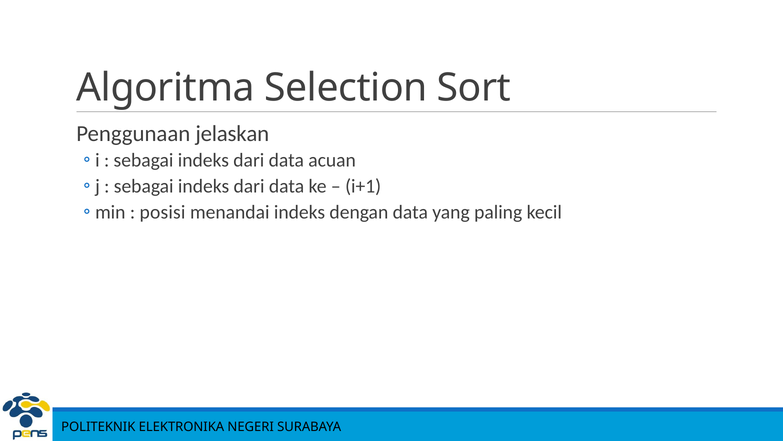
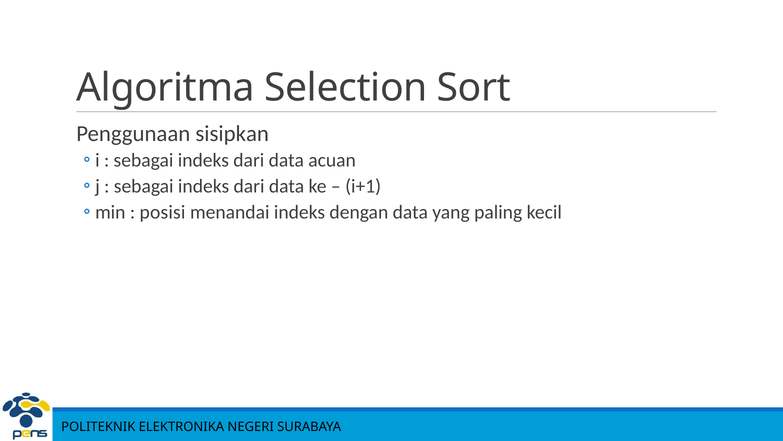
jelaskan: jelaskan -> sisipkan (232, 134)
